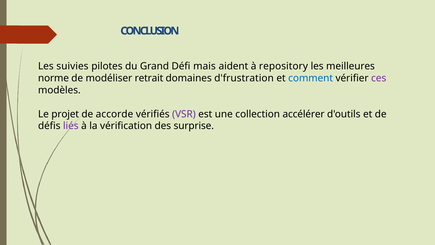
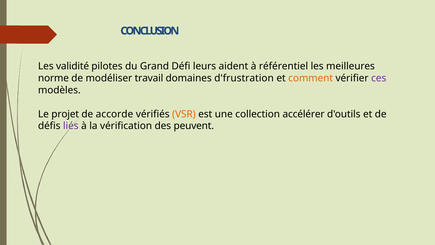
suivies: suivies -> validité (73, 66)
mais: mais -> leurs (205, 66)
repository: repository -> référentiel (284, 66)
retrait: retrait -> travail (149, 78)
comment colour: blue -> orange (311, 78)
VSR colour: purple -> orange (184, 114)
surprise: surprise -> peuvent (194, 126)
